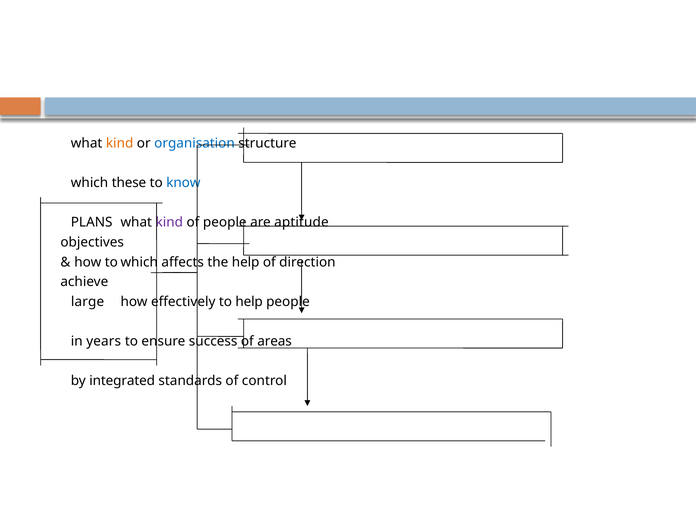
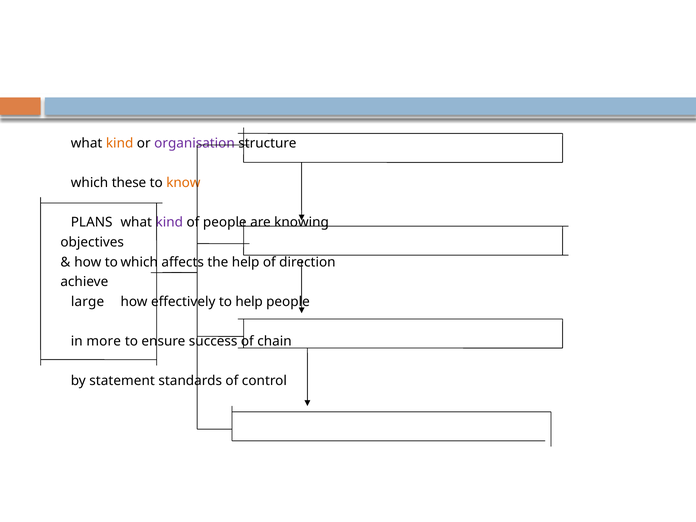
organisation colour: blue -> purple (195, 144)
know colour: blue -> orange (183, 183)
aptitude: aptitude -> knowing (302, 223)
years: years -> more (104, 341)
areas: areas -> chain (274, 341)
integrated: integrated -> statement (122, 381)
